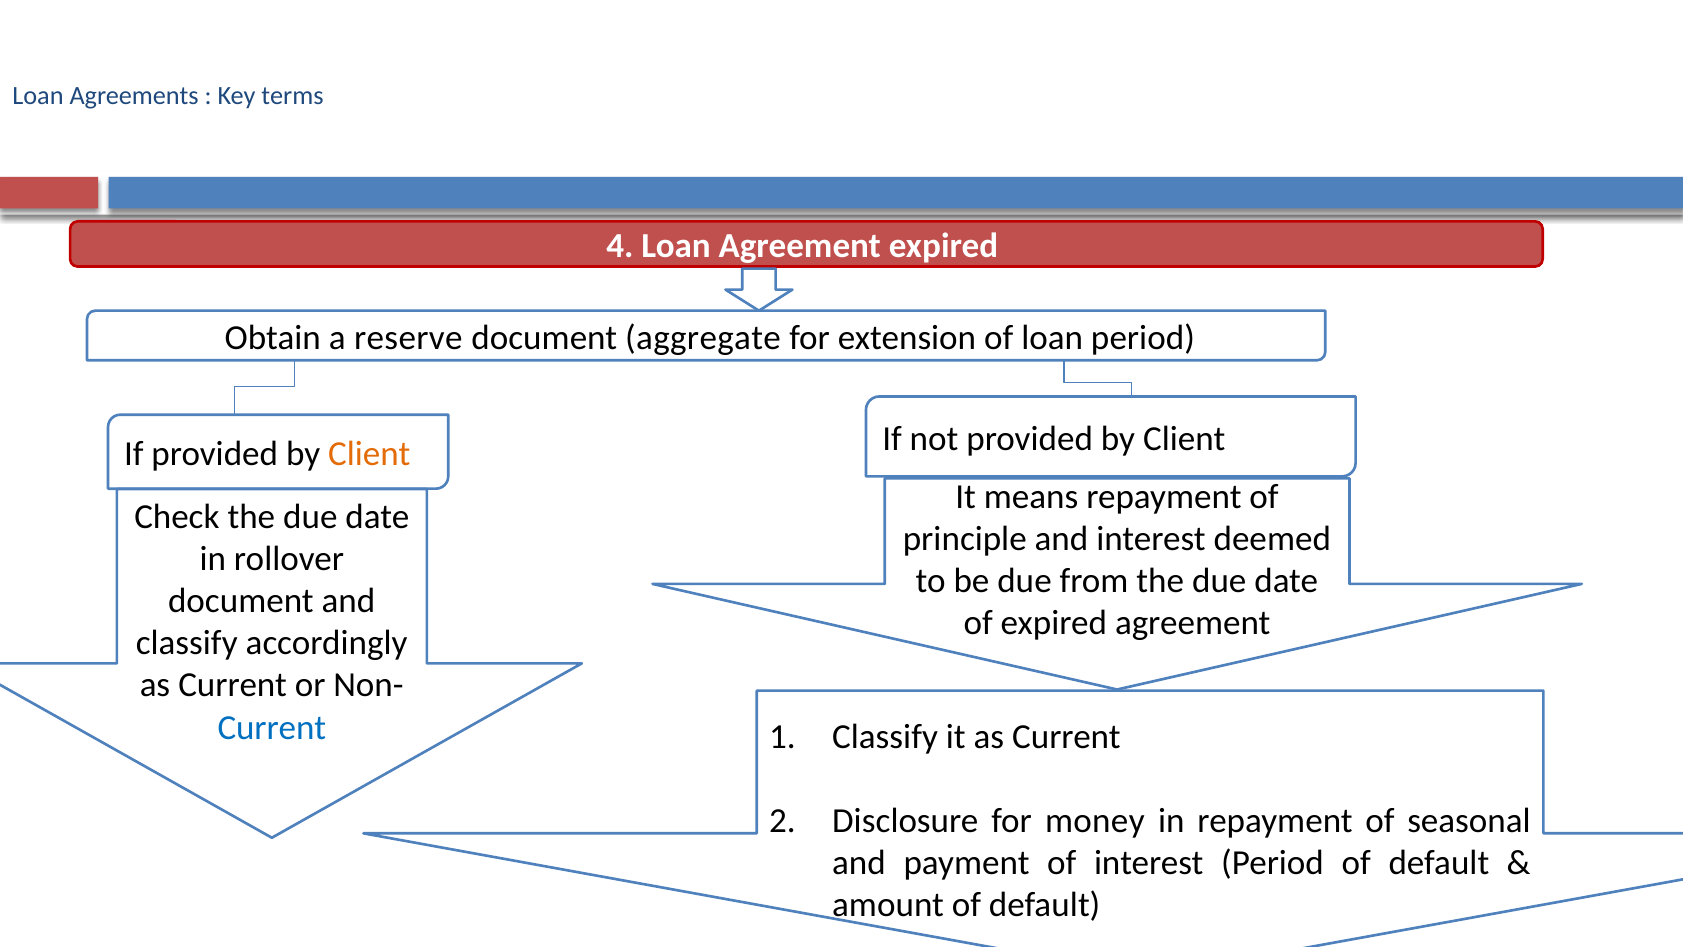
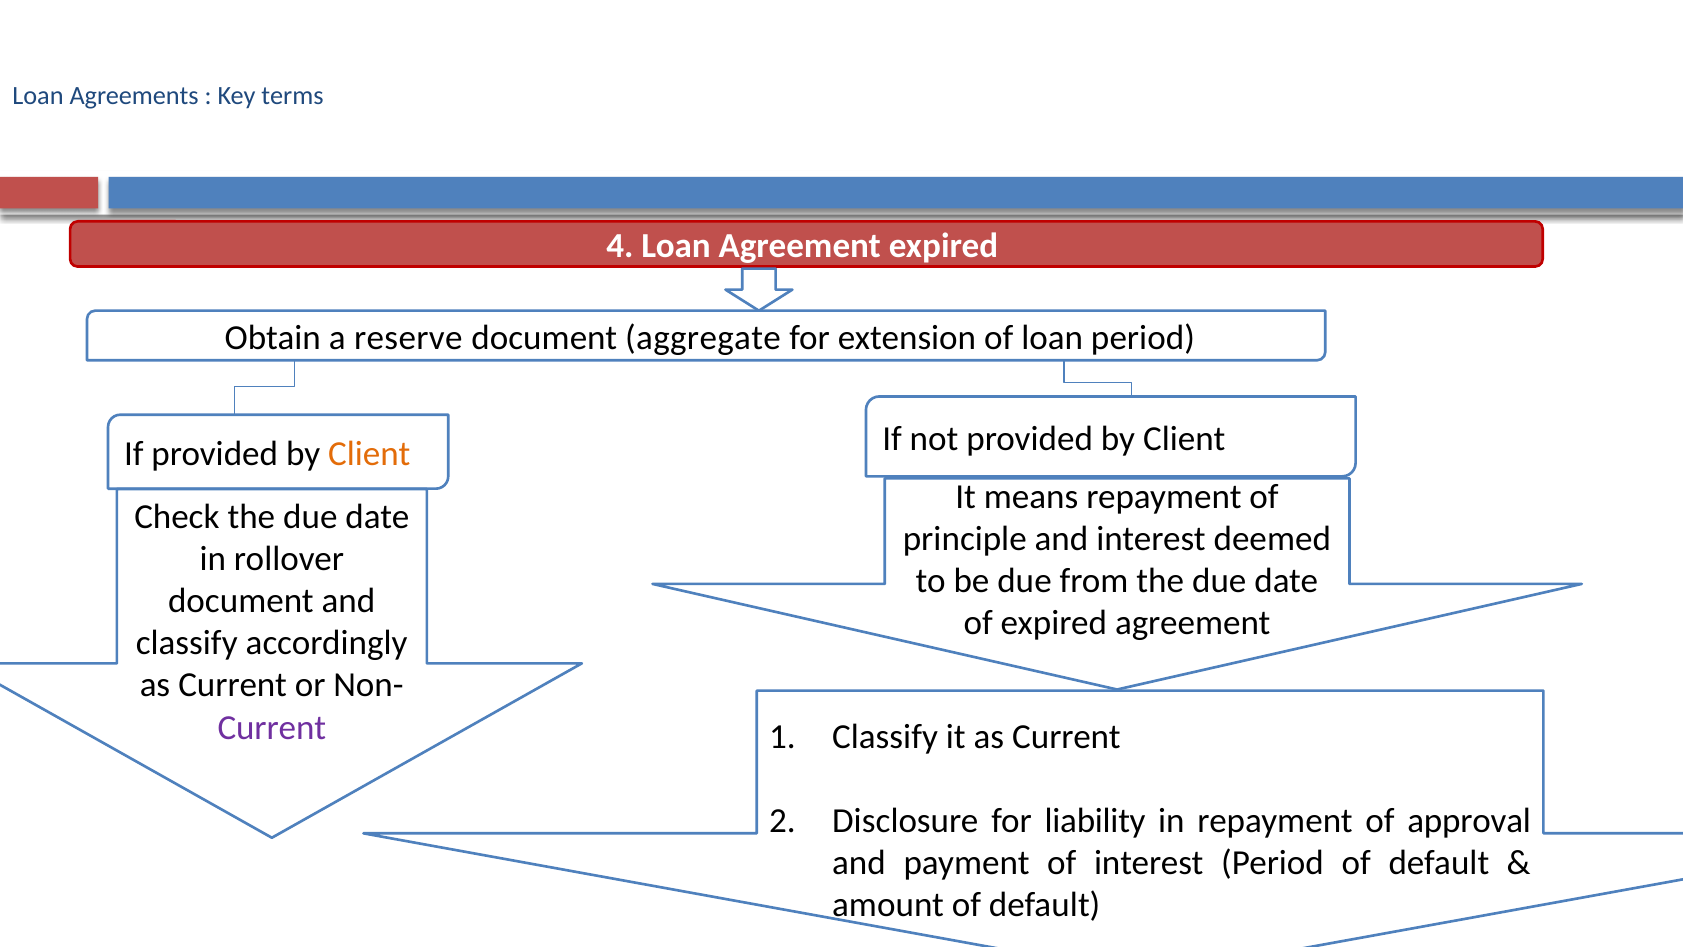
Current colour: blue -> purple (272, 727)
money: money -> liability (1095, 821)
seasonal: seasonal -> approval (1469, 821)
